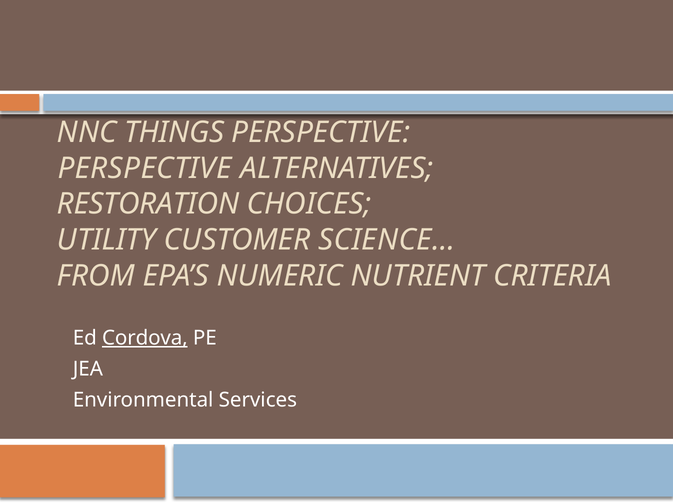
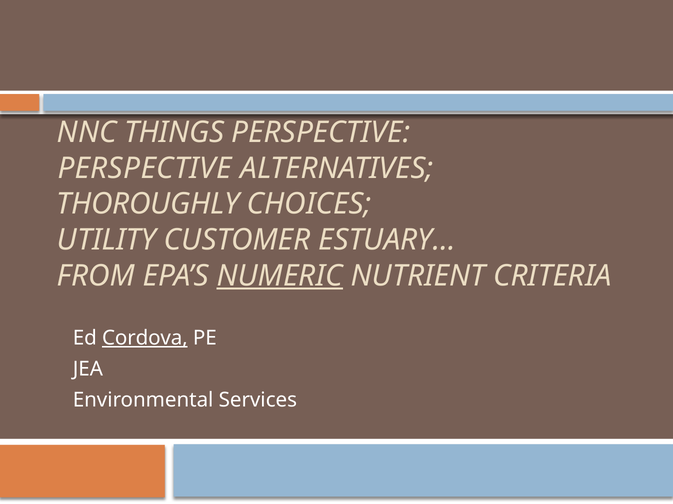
RESTORATION: RESTORATION -> THOROUGHLY (148, 204)
SCIENCE…: SCIENCE… -> ESTUARY… (387, 240)
NUMERIC underline: none -> present (280, 276)
